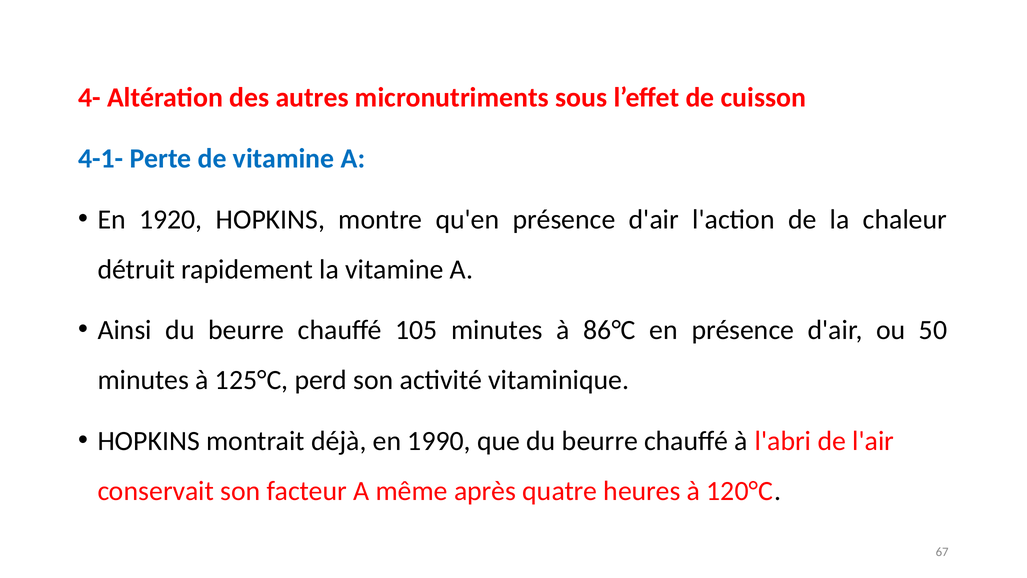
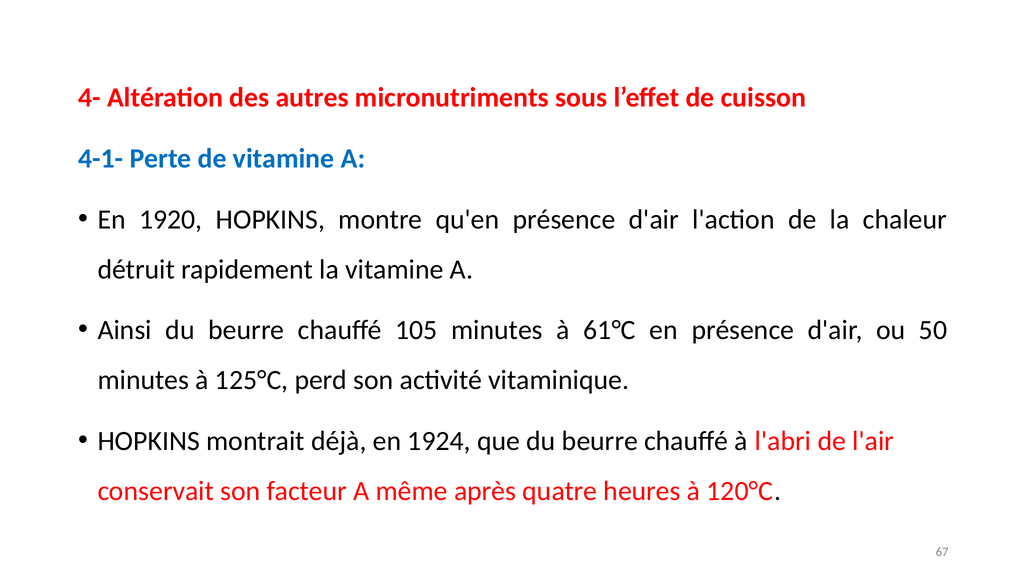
86°C: 86°C -> 61°C (610, 330)
1990: 1990 -> 1924 (439, 441)
